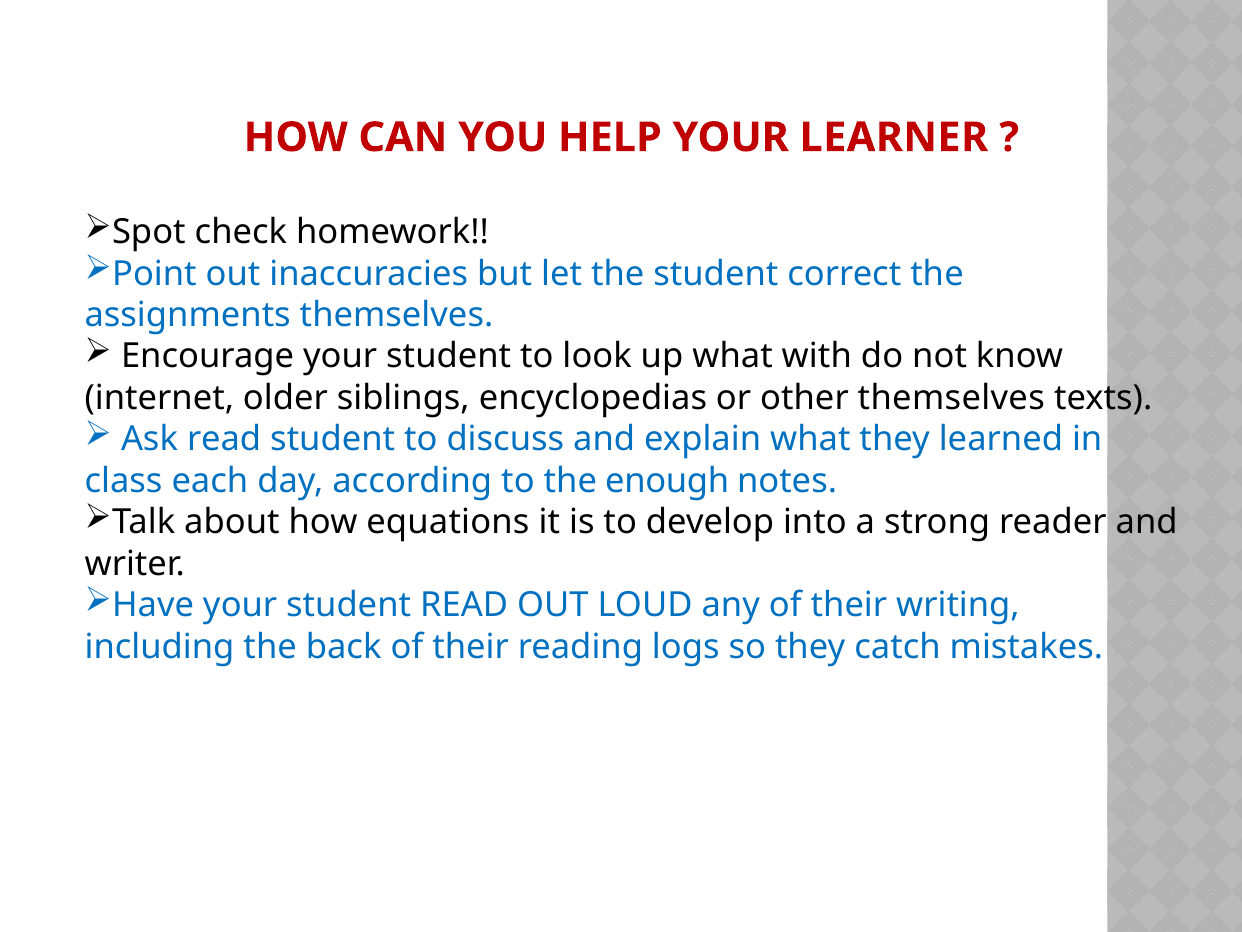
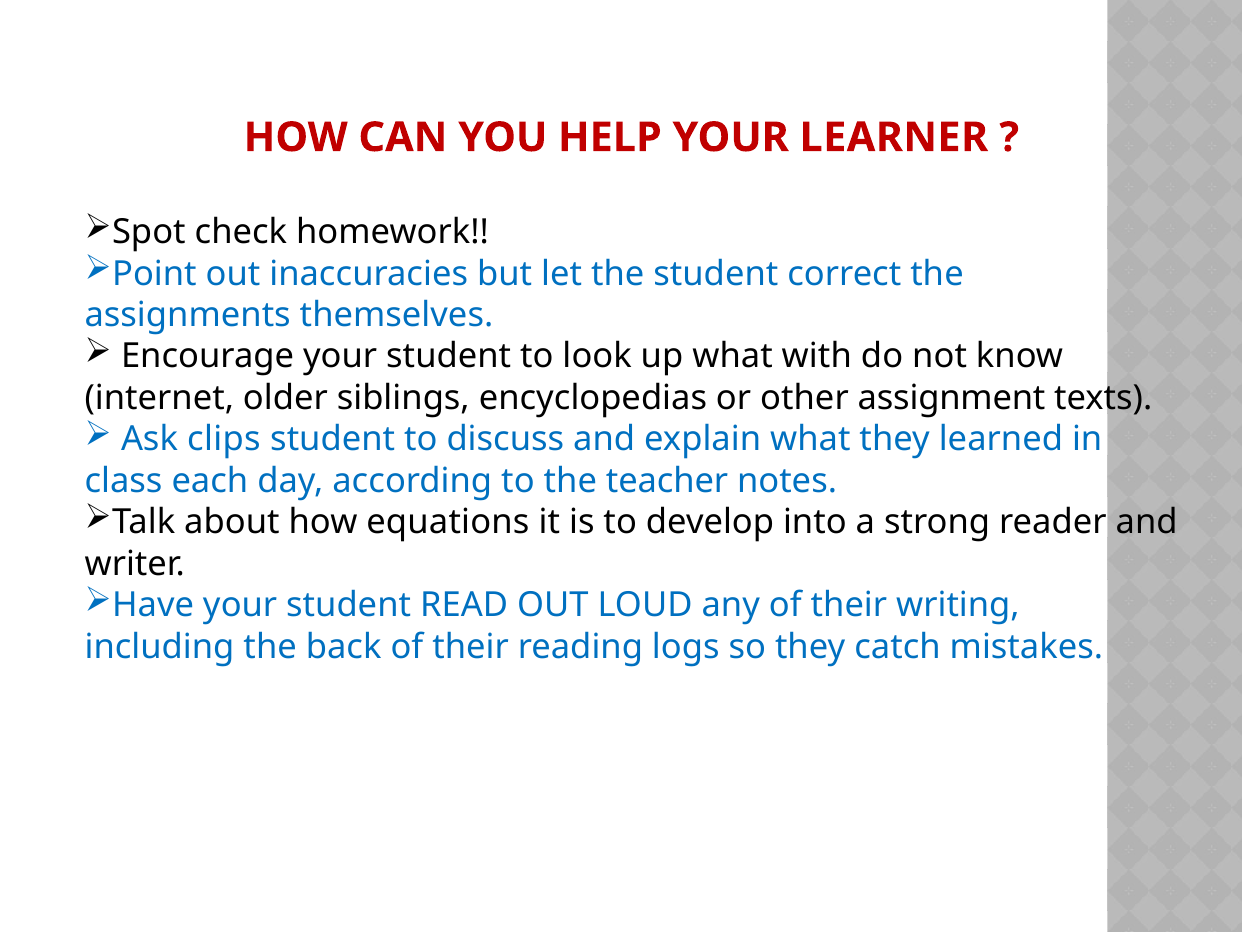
other themselves: themselves -> assignment (952, 398)
Ask read: read -> clips (224, 439)
enough: enough -> teacher (667, 481)
